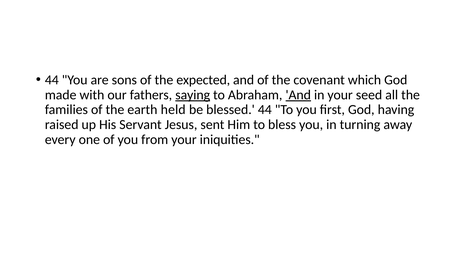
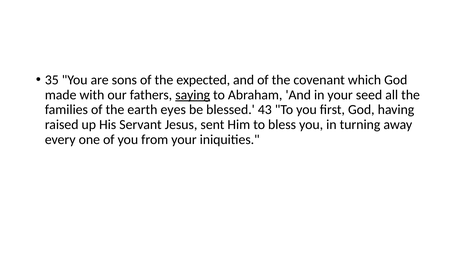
44: 44 -> 35 (52, 80)
And underline: present -> none (298, 95)
held: held -> eyes (173, 110)
blessed 44: 44 -> 43 (265, 110)
